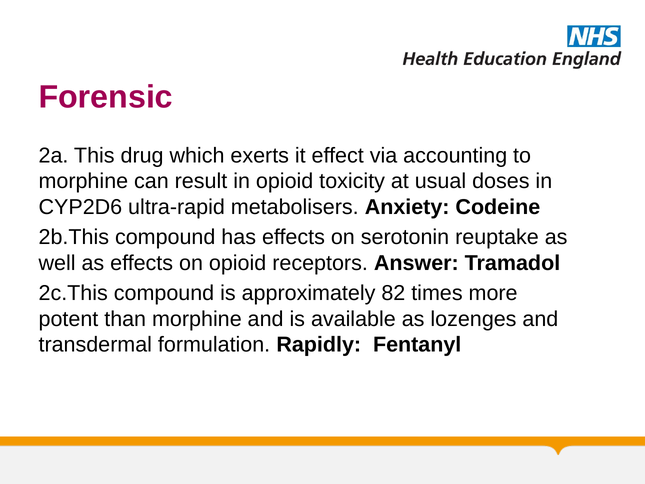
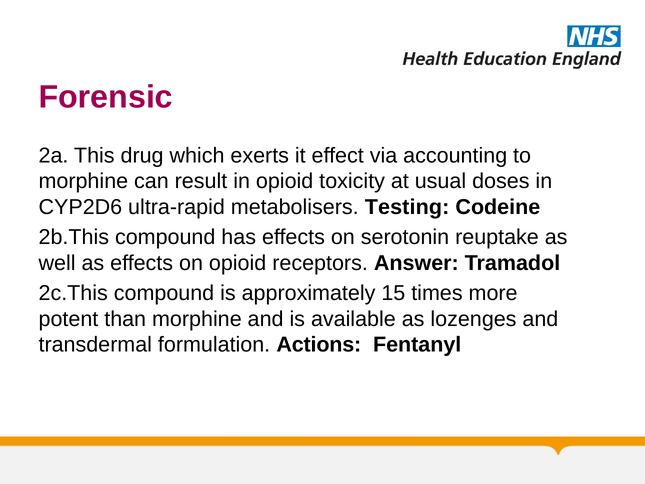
Anxiety: Anxiety -> Testing (407, 207)
82: 82 -> 15 (393, 293)
Rapidly: Rapidly -> Actions (319, 345)
